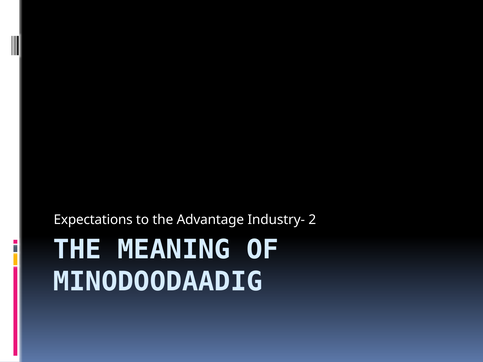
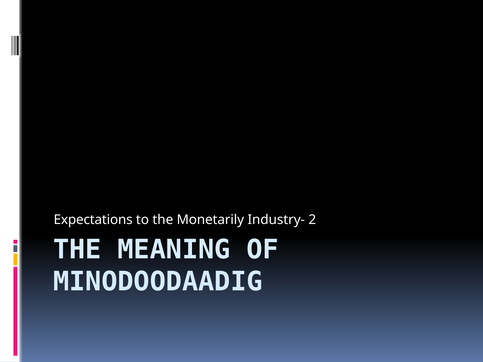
Advantage: Advantage -> Monetarily (210, 220)
